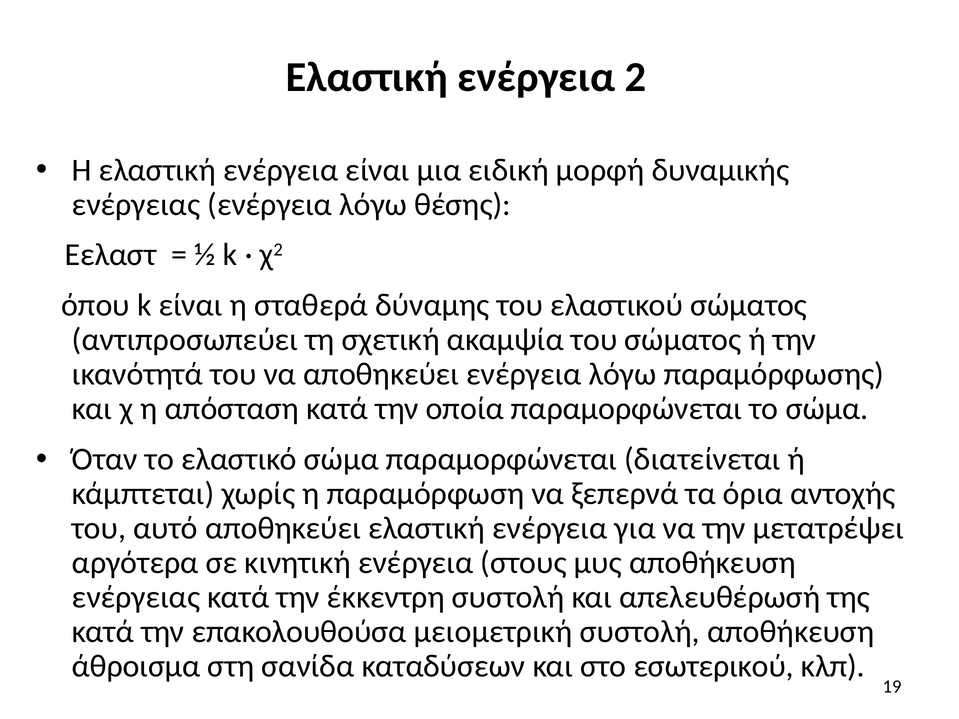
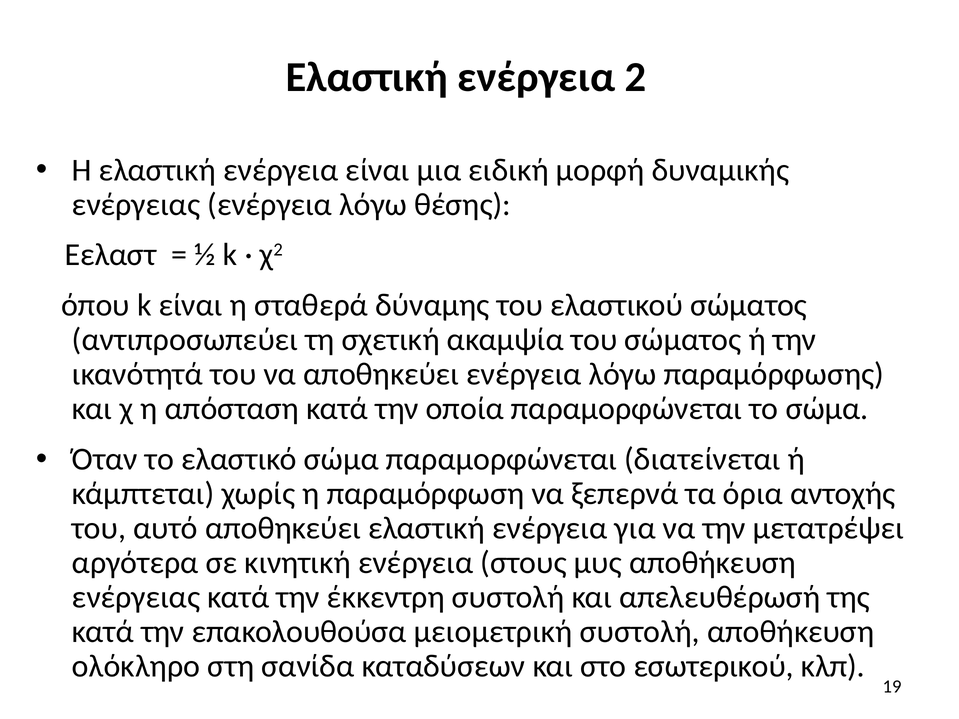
άθροισμα: άθροισμα -> ολόκληρο (136, 667)
